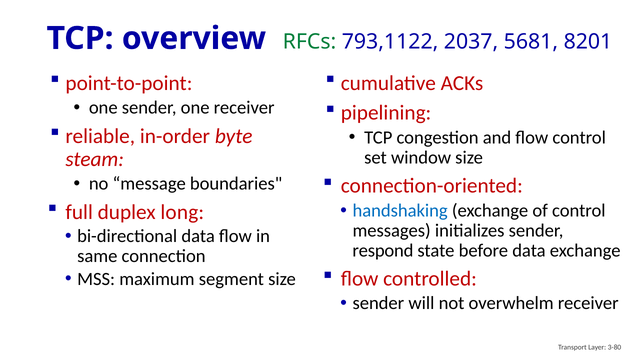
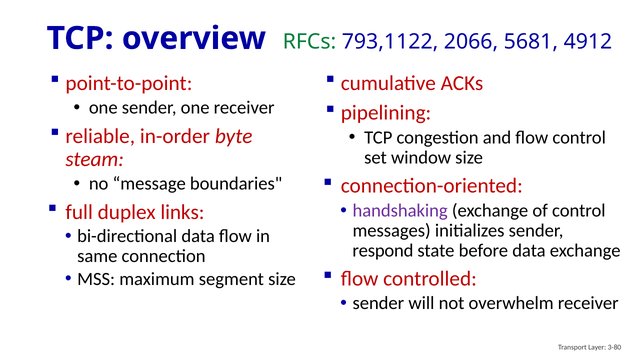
2037: 2037 -> 2066 (471, 42)
8201: 8201 -> 4912 (588, 42)
long: long -> links (182, 212)
handshaking colour: blue -> purple (400, 210)
